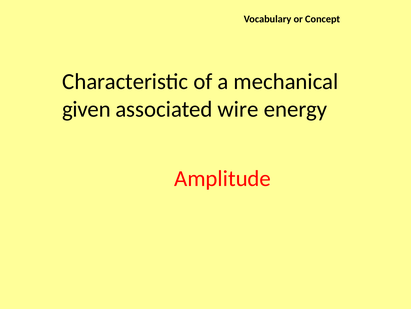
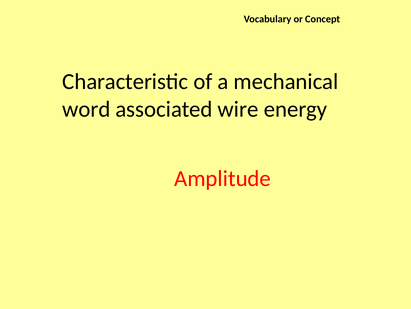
given: given -> word (86, 109)
